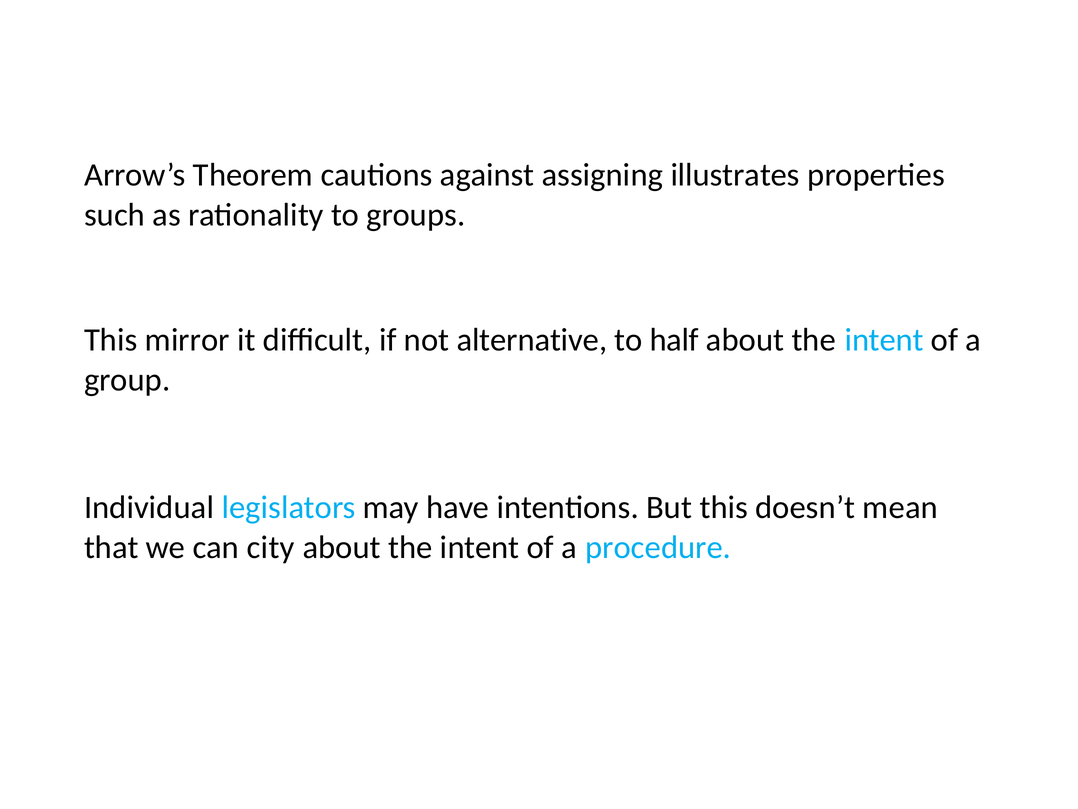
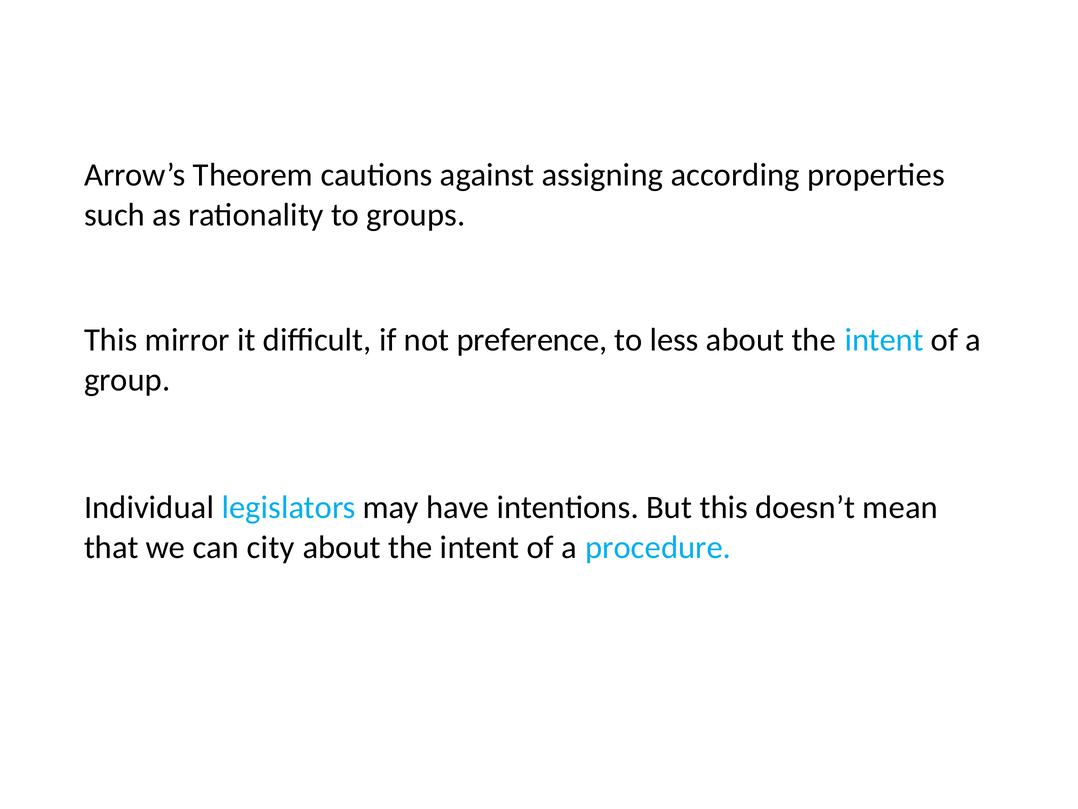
illustrates: illustrates -> according (735, 175)
alternative: alternative -> preference (532, 340)
half: half -> less (674, 340)
